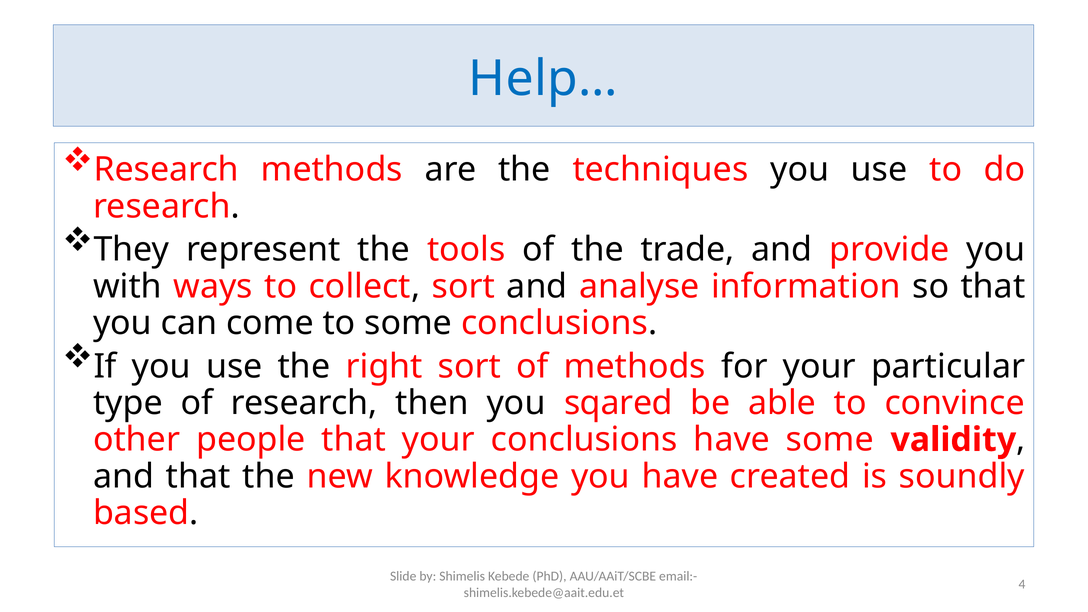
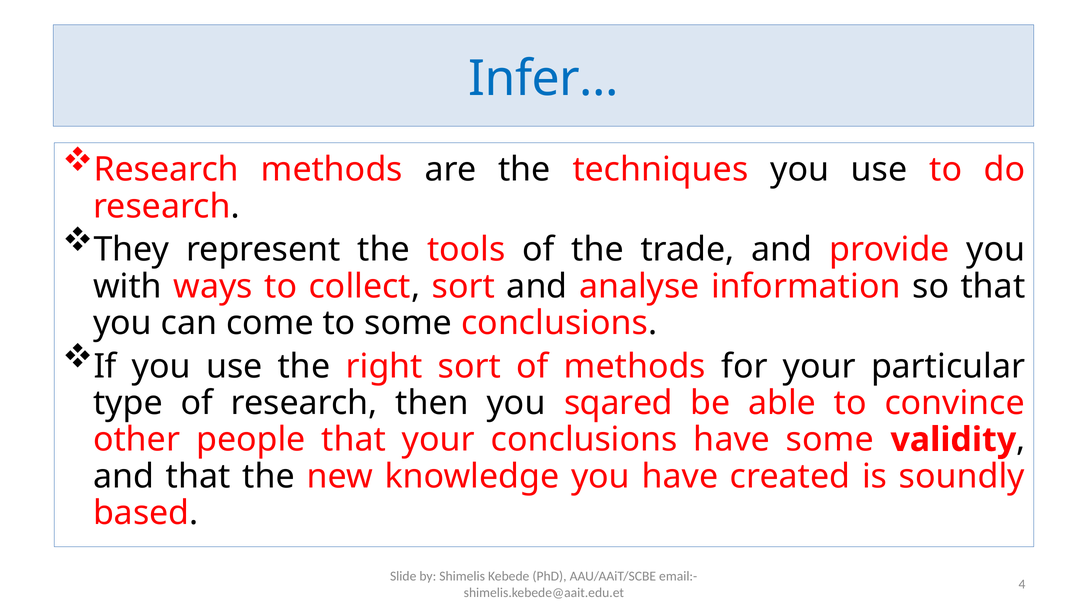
Help…: Help… -> Infer… (544, 79)
